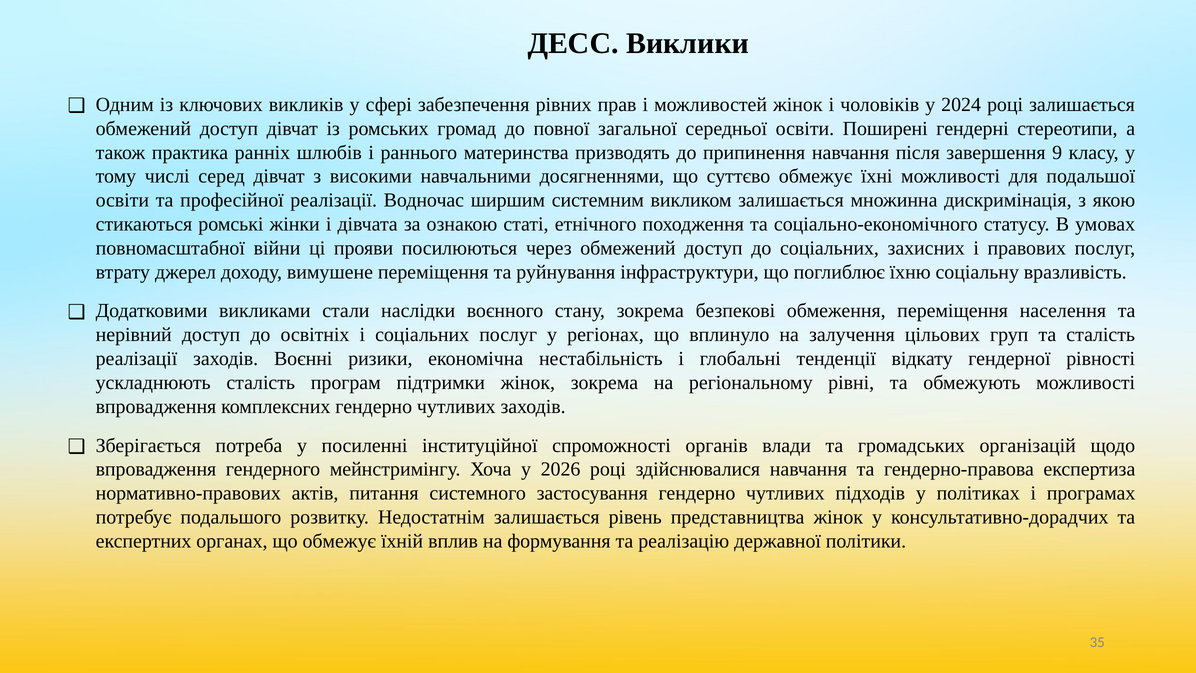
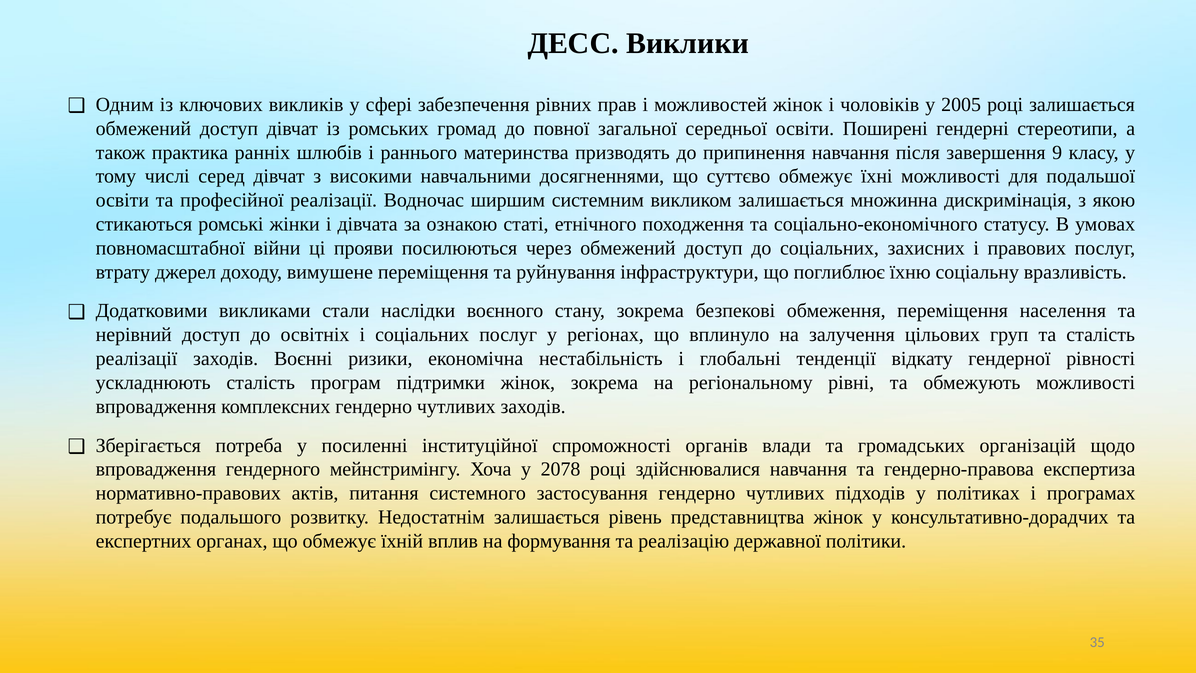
2024: 2024 -> 2005 (961, 105)
2026: 2026 -> 2078 (561, 469)
